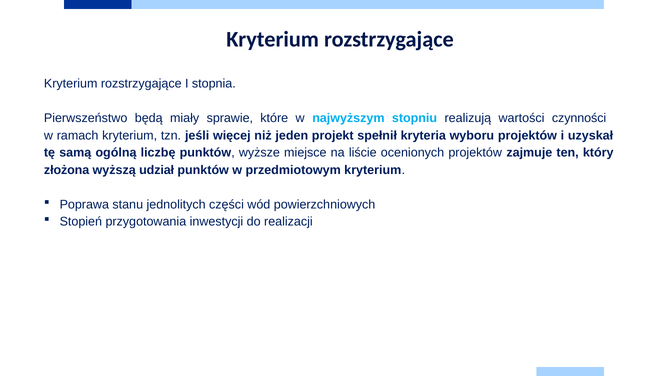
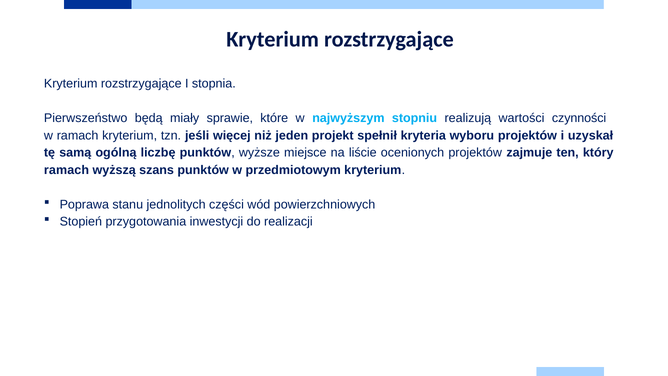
złożona: złożona -> ramach (67, 170)
udział: udział -> szans (157, 170)
